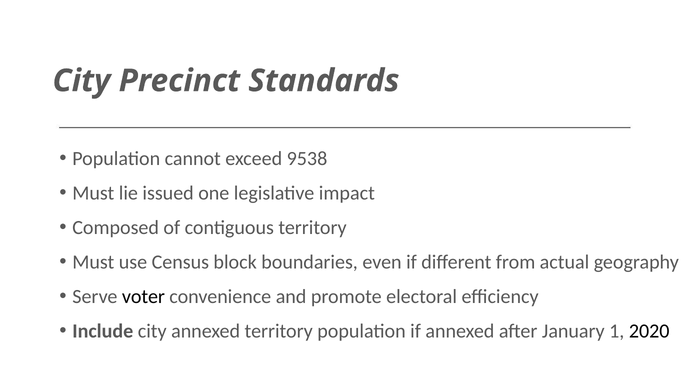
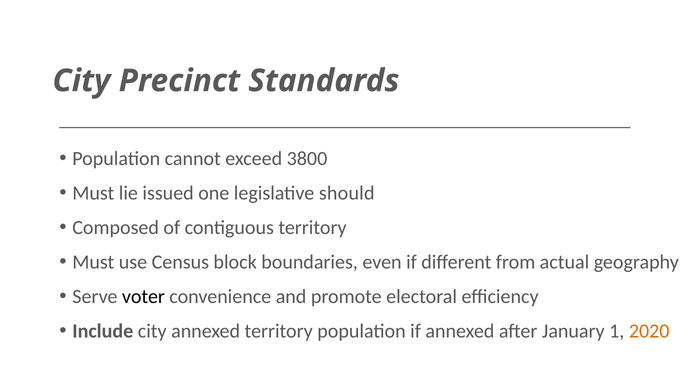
9538: 9538 -> 3800 (307, 158)
impact: impact -> should (347, 193)
2020 colour: black -> orange (649, 331)
